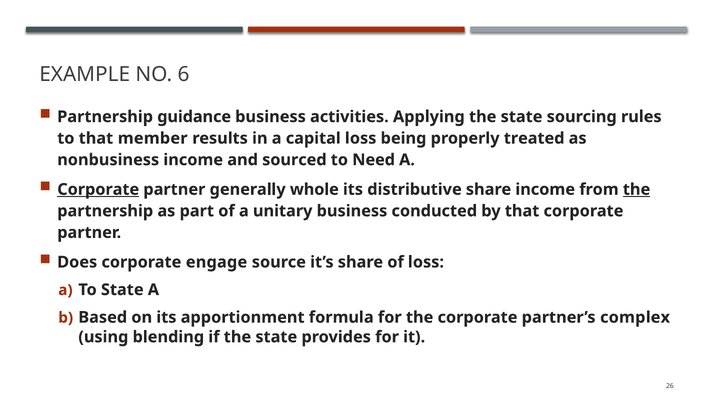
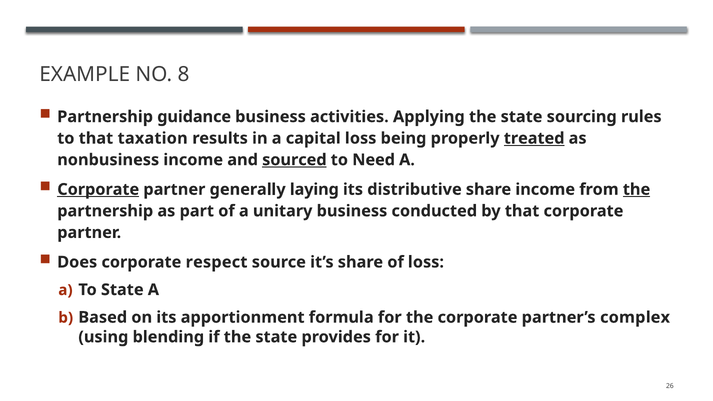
6: 6 -> 8 (184, 75)
member: member -> taxation (153, 138)
treated underline: none -> present (534, 138)
sourced underline: none -> present (294, 160)
whole: whole -> laying (314, 189)
engage: engage -> respect (216, 262)
